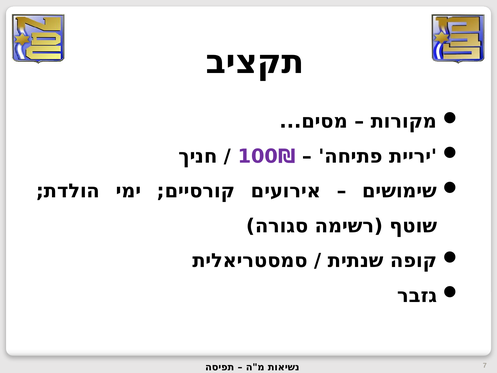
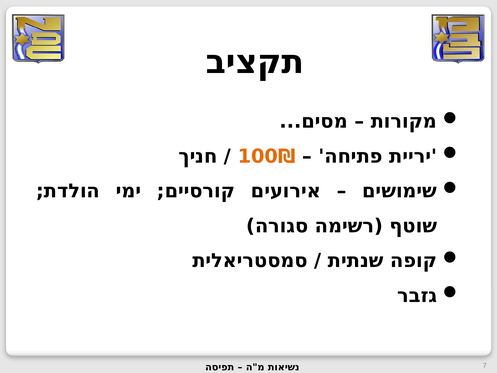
100₪ colour: purple -> orange (267, 156)
